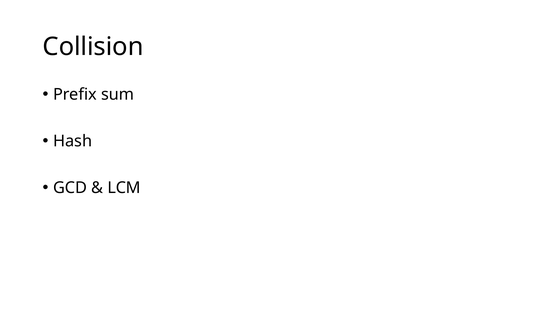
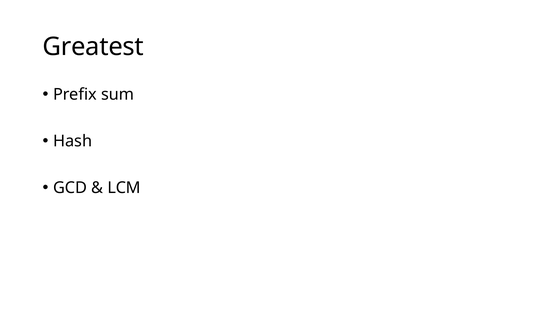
Collision: Collision -> Greatest (93, 47)
